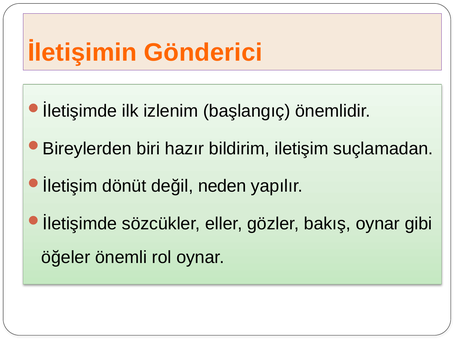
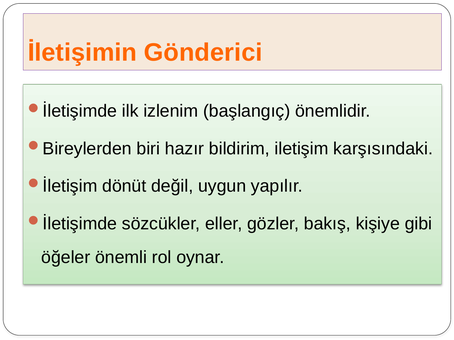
suçlamadan: suçlamadan -> karşısındaki (383, 149)
neden: neden -> uygun (222, 186)
bakış oynar: oynar -> kişiye (378, 224)
